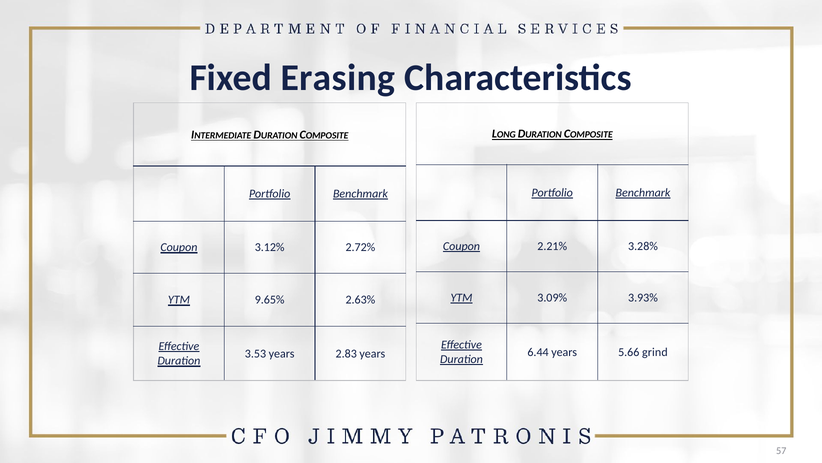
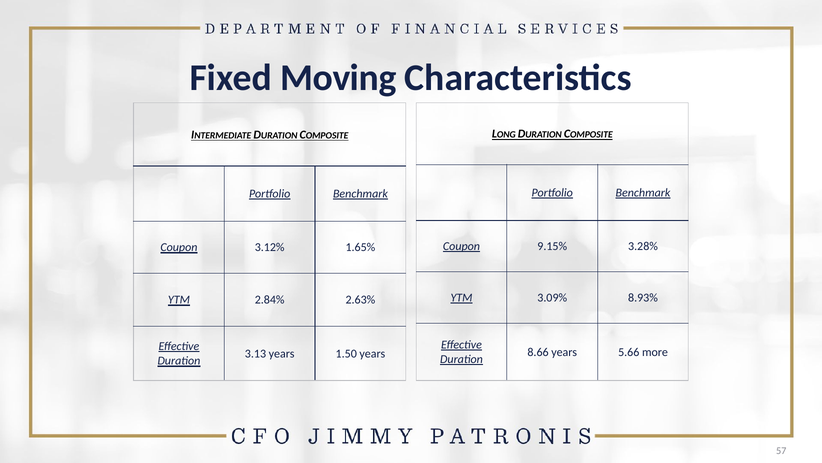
Erasing: Erasing -> Moving (338, 78)
2.21%: 2.21% -> 9.15% (552, 246)
2.72%: 2.72% -> 1.65% (360, 247)
3.93%: 3.93% -> 8.93% (643, 297)
9.65%: 9.65% -> 2.84% (270, 300)
6.44: 6.44 -> 8.66 (538, 352)
grind: grind -> more (655, 352)
3.53: 3.53 -> 3.13 (255, 353)
2.83: 2.83 -> 1.50 (346, 353)
